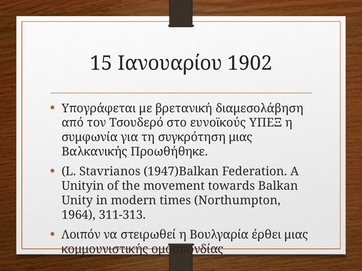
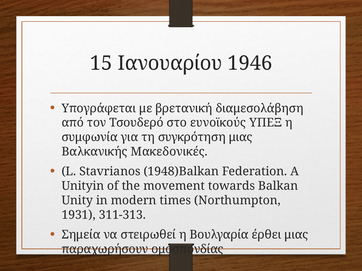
1902: 1902 -> 1946 (250, 63)
Προωθήθηκε: Προωθήθηκε -> Μακεδονικές (169, 152)
1947)Balkan: 1947)Balkan -> 1948)Balkan (181, 172)
1964: 1964 -> 1931 (79, 215)
Λοιπόν: Λοιπόν -> Σημεία (81, 235)
κομμουνιστικής: κομμουνιστικής -> παραχωρήσουν (105, 250)
